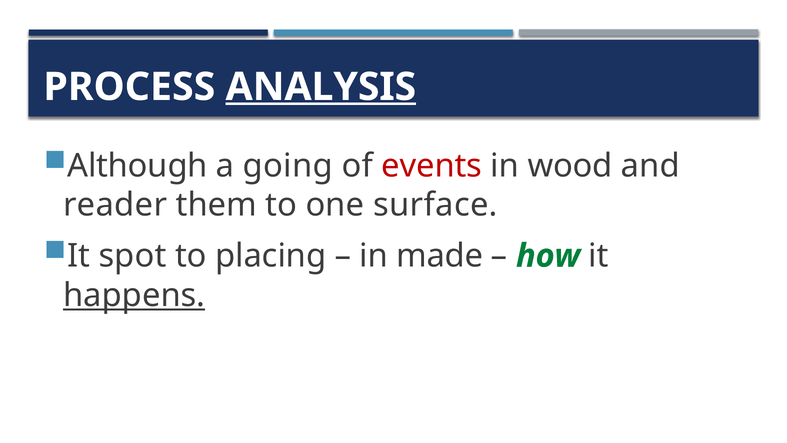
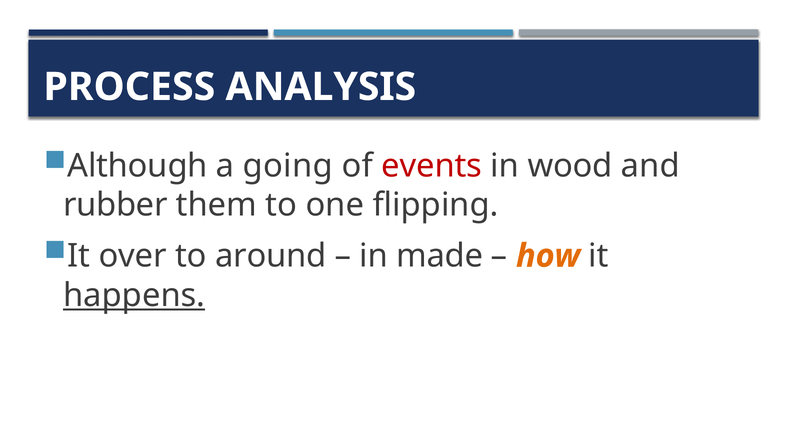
ANALYSIS underline: present -> none (321, 87)
reader: reader -> rubber (115, 205)
surface: surface -> flipping (436, 205)
spot: spot -> over (133, 256)
placing: placing -> around (271, 256)
how colour: green -> orange (548, 256)
